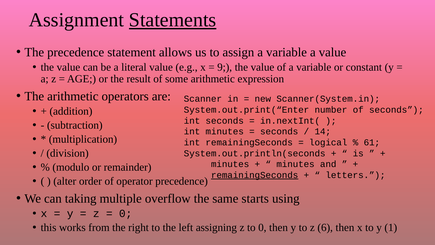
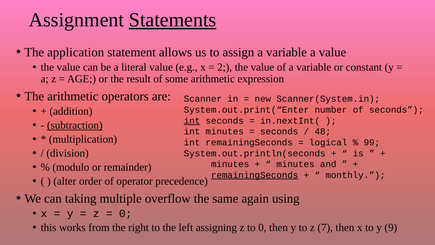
The precedence: precedence -> application (76, 52)
9: 9 -> 2 (225, 67)
int underline: none -> present (192, 121)
subtraction underline: none -> present (75, 125)
14: 14 -> 48 (323, 131)
61: 61 -> 99 (372, 142)
letters: letters -> monthly (355, 175)
starts: starts -> again (255, 198)
6: 6 -> 7 (325, 227)
1: 1 -> 9 (391, 227)
